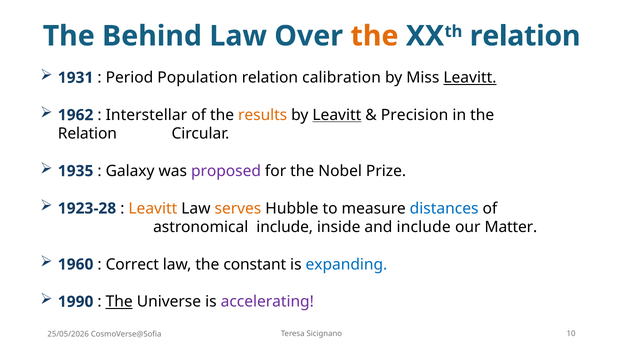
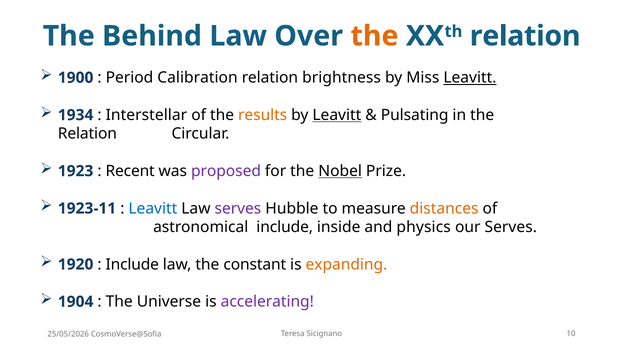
1931: 1931 -> 1900 (76, 78)
Population: Population -> Calibration (198, 78)
calibration: calibration -> brightness (342, 78)
1962: 1962 -> 1934 (76, 115)
Precision: Precision -> Pulsating (415, 115)
1935: 1935 -> 1923 (76, 171)
Galaxy: Galaxy -> Recent (130, 171)
Nobel underline: none -> present (340, 171)
1923-28: 1923-28 -> 1923-11 (87, 209)
Leavitt colour: orange -> blue (153, 209)
serves colour: orange -> purple (238, 209)
distances colour: blue -> orange (444, 209)
and include: include -> physics (424, 227)
our Matter: Matter -> Serves (511, 227)
1960: 1960 -> 1920 (76, 265)
Correct: Correct -> Include (132, 265)
expanding colour: blue -> orange (346, 265)
1990: 1990 -> 1904 (76, 302)
The underline: present -> none (119, 302)
